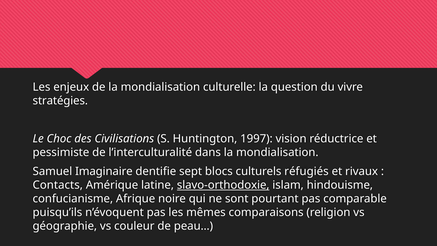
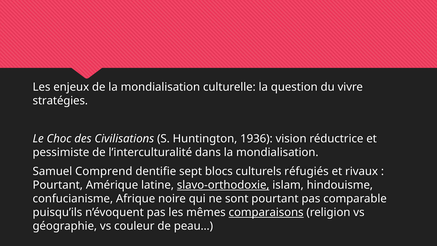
1997: 1997 -> 1936 (256, 139)
Imaginaire: Imaginaire -> Comprend (104, 171)
Contacts: Contacts -> Pourtant (58, 185)
comparaisons underline: none -> present (266, 212)
